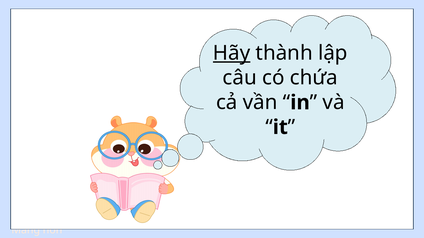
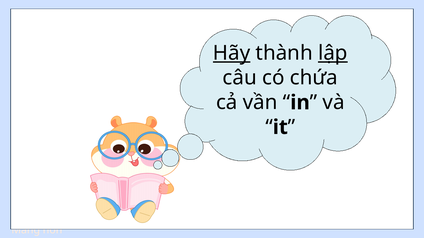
lập underline: none -> present (333, 53)
